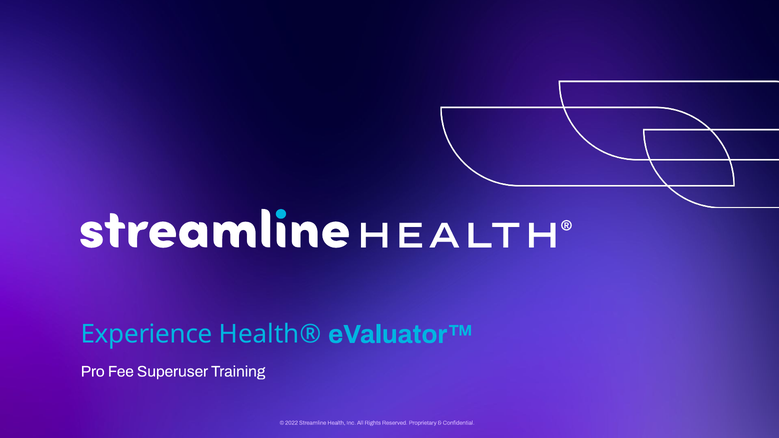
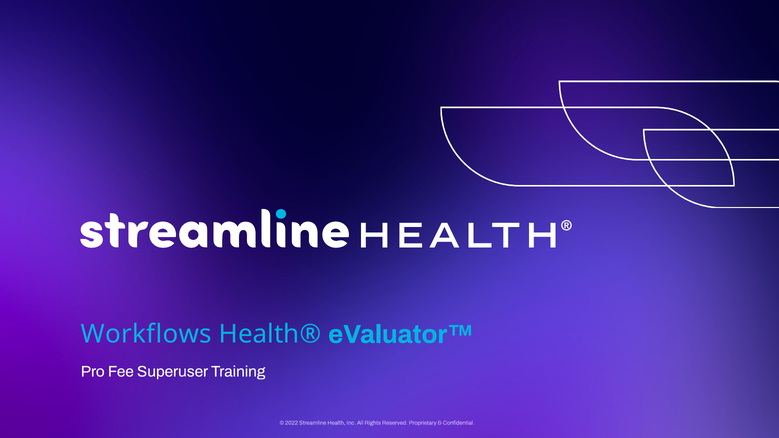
Experience: Experience -> Workflows (146, 334)
